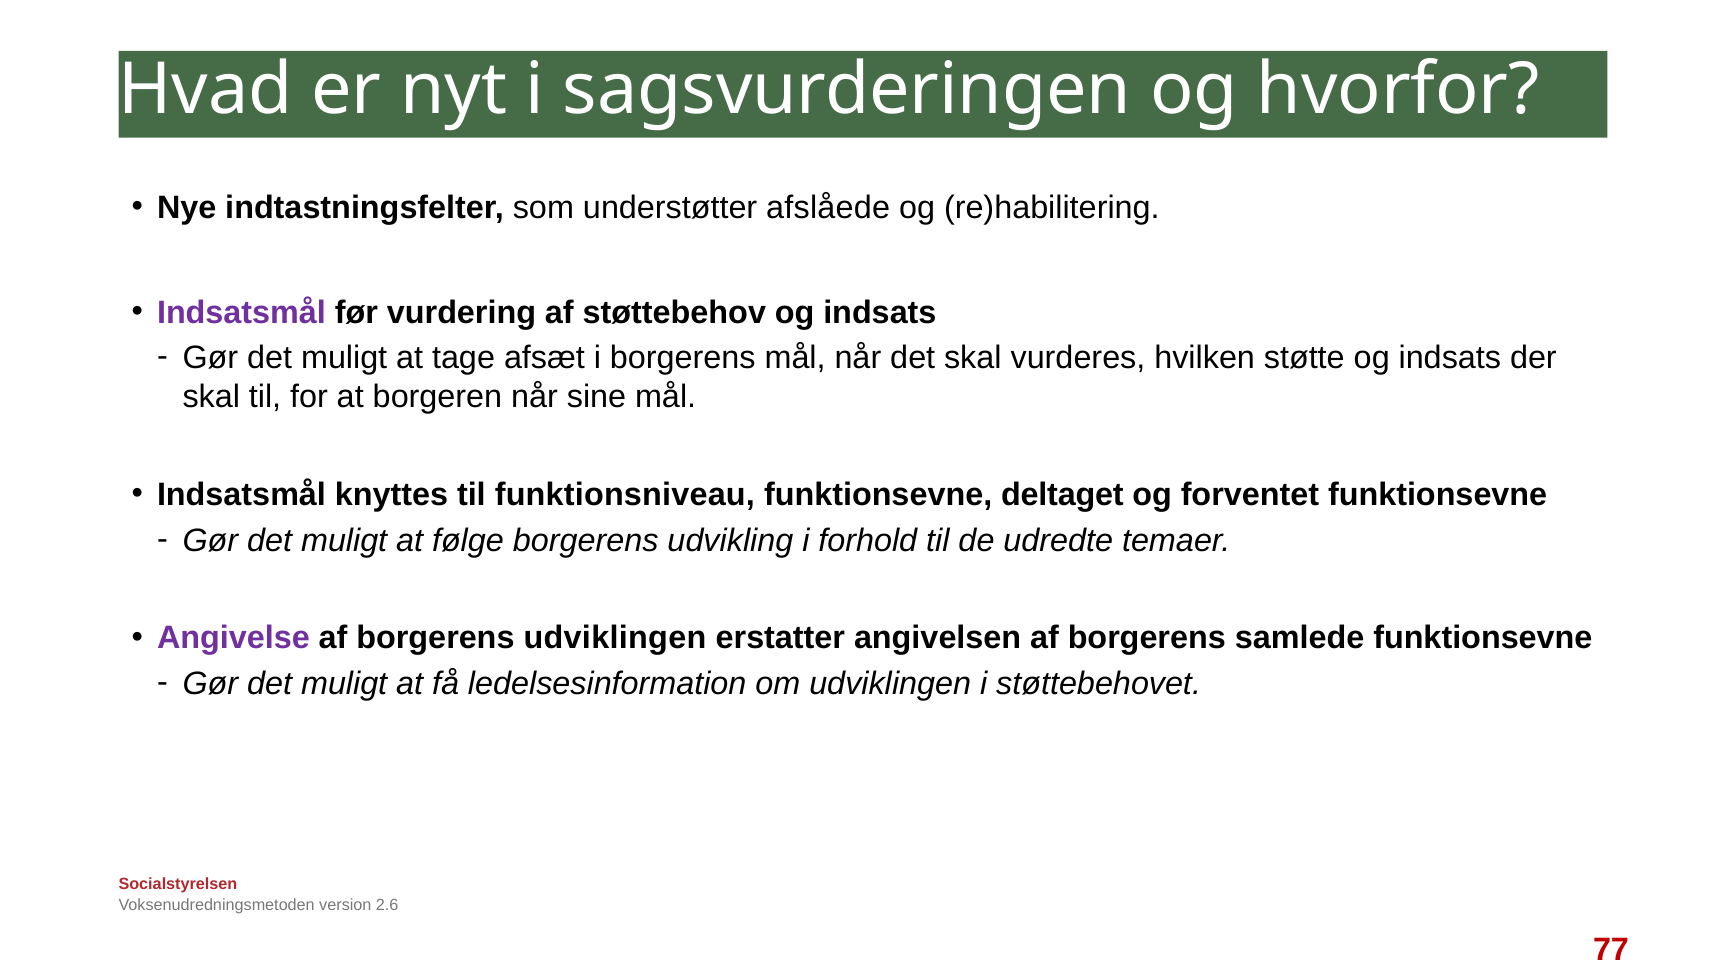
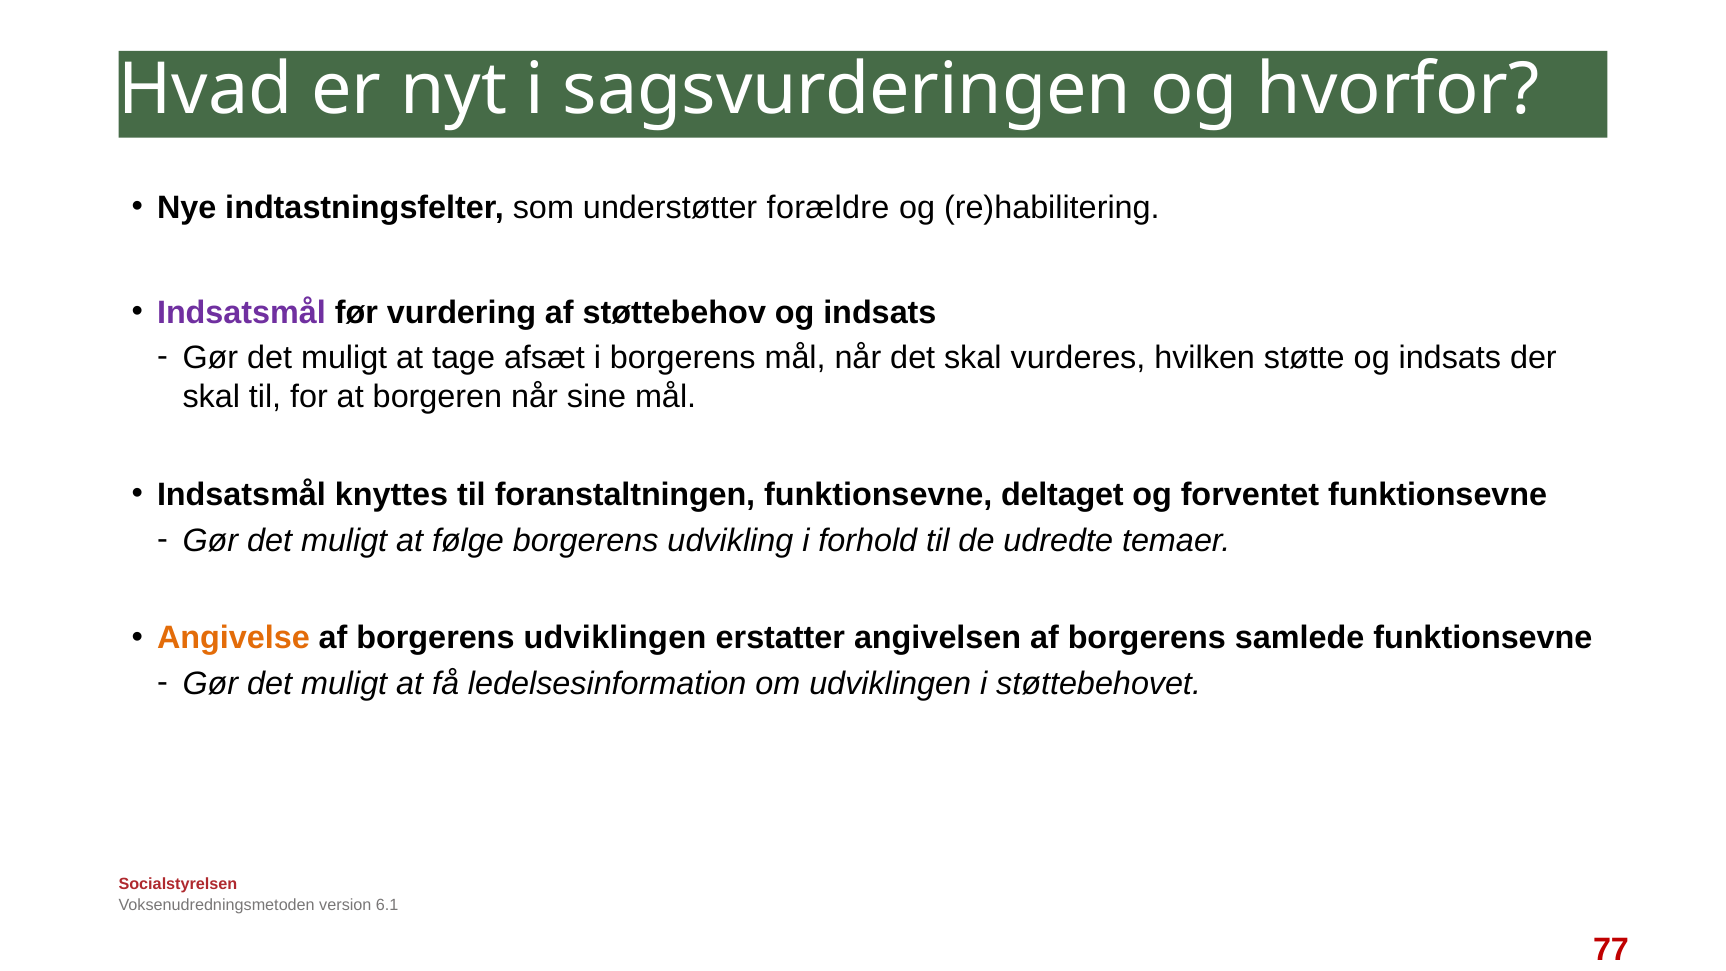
afslåede: afslåede -> forældre (828, 208)
funktionsniveau: funktionsniveau -> foranstaltningen (625, 495)
Angivelse colour: purple -> orange (233, 638)
2.6: 2.6 -> 6.1 (387, 905)
